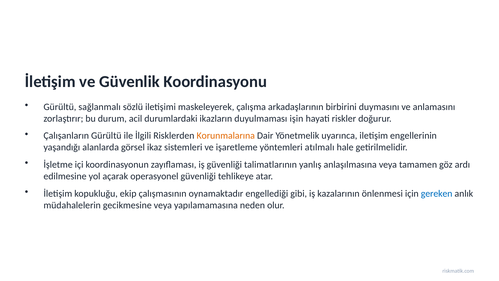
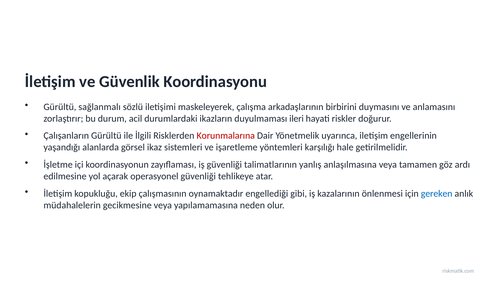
işin: işin -> ileri (297, 118)
Korunmalarına colour: orange -> red (226, 136)
atılmalı: atılmalı -> karşılığı (320, 147)
